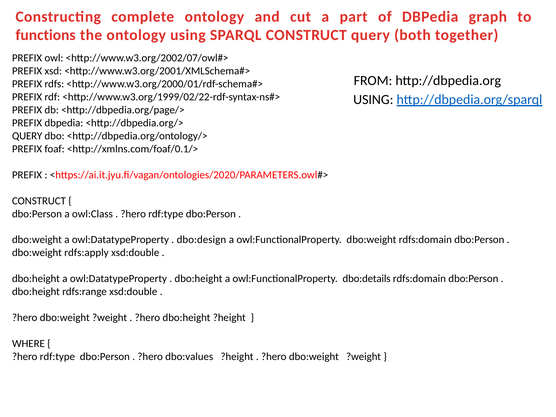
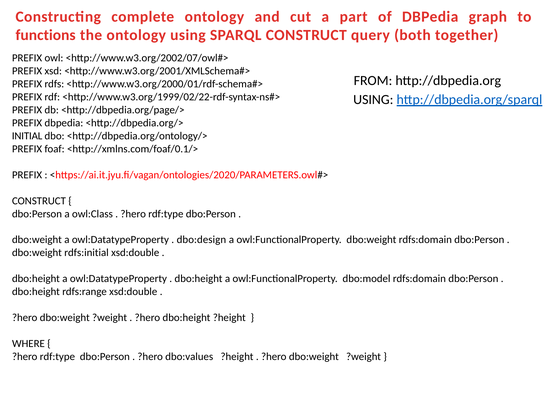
QUERY: QUERY -> INITIAL (27, 136)
rdfs:apply: rdfs:apply -> rdfs:initial (86, 253)
dbo:details: dbo:details -> dbo:model (366, 279)
